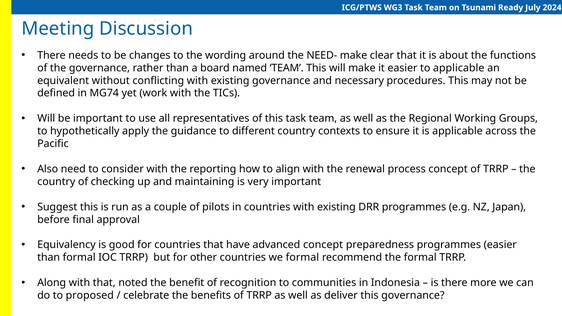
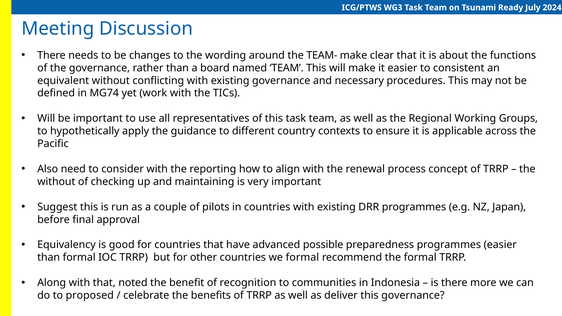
NEED-: NEED- -> TEAM- (322, 55)
to applicable: applicable -> consistent (459, 68)
country: country -> without (56, 182)
advanced concept: concept -> possible (323, 245)
